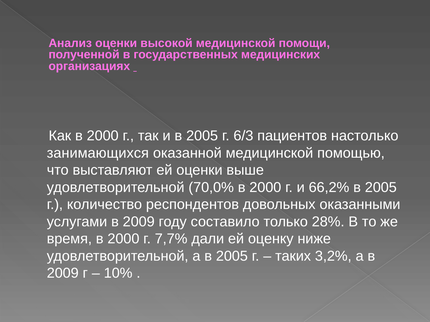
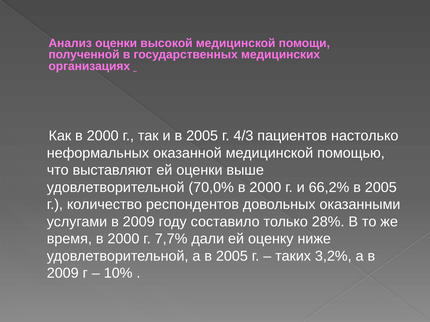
6/3: 6/3 -> 4/3 (243, 136)
занимающихся: занимающихся -> неформальных (98, 153)
